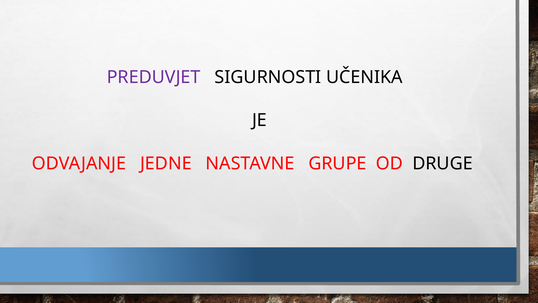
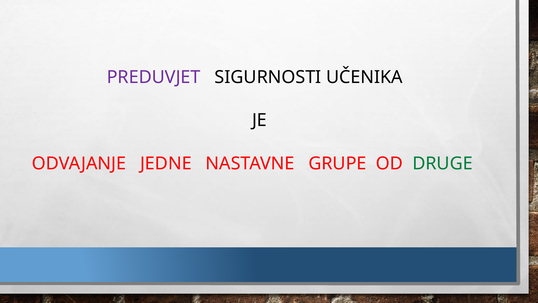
DRUGE colour: black -> green (443, 163)
